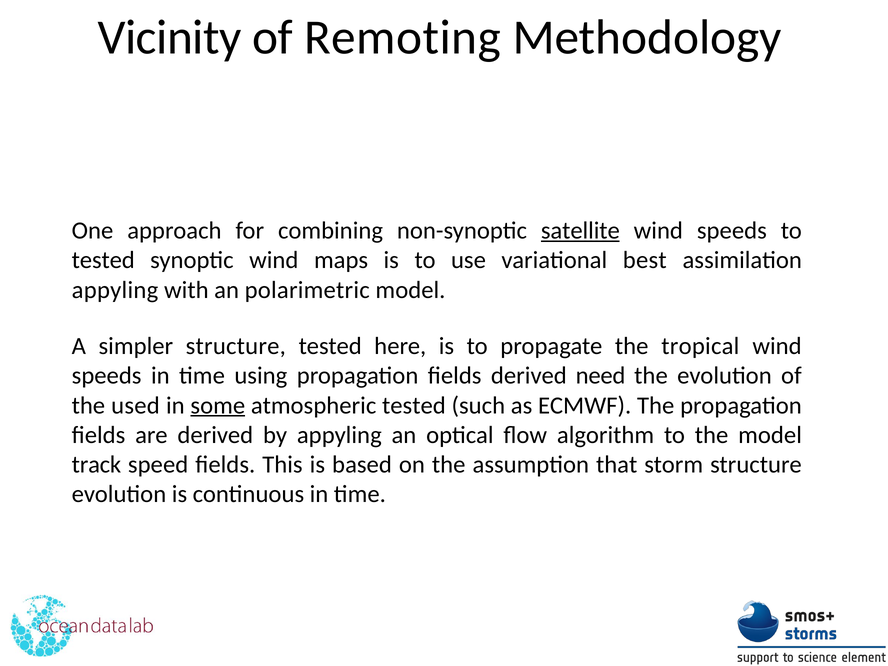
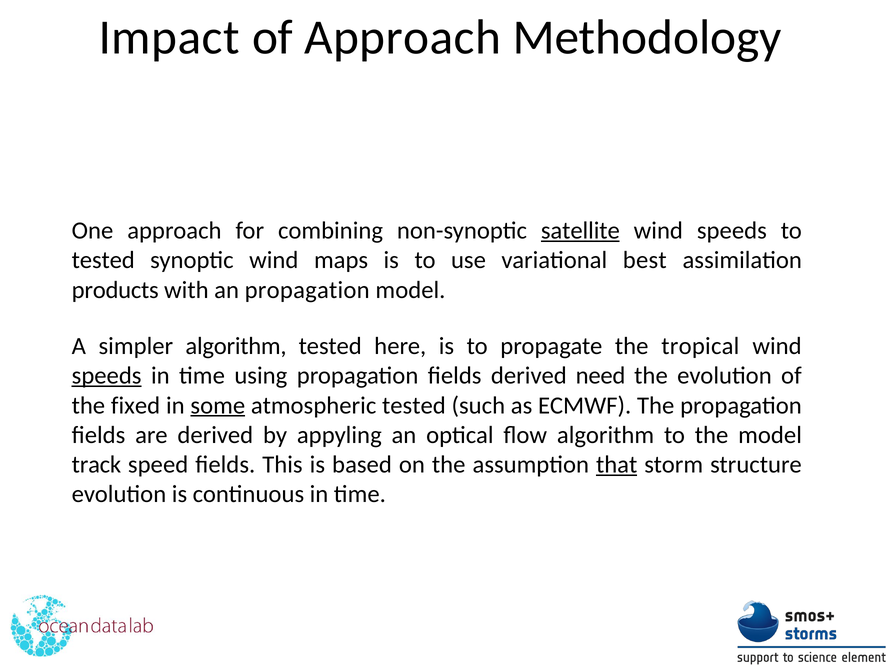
Vicinity: Vicinity -> Impact (169, 37)
of Remoting: Remoting -> Approach (403, 37)
appyling: appyling -> products (115, 290)
an polarimetric: polarimetric -> propagation (307, 290)
simpler structure: structure -> algorithm (236, 346)
speeds underline: none -> present (107, 376)
used: used -> fixed (136, 405)
that underline: none -> present (617, 465)
